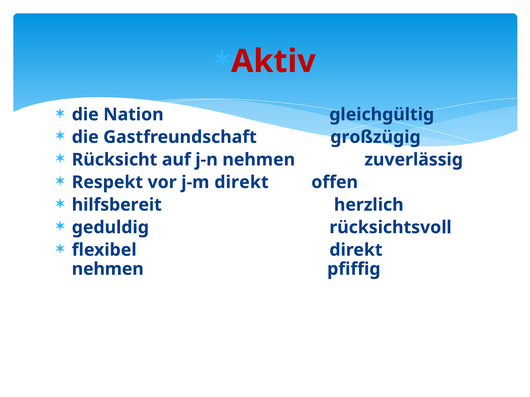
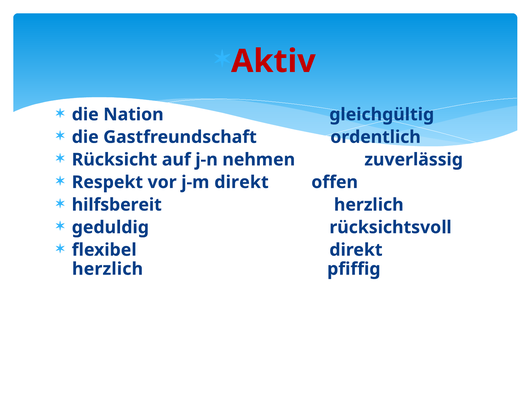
großzügig: großzügig -> ordentlich (376, 137)
nehmen: nehmen -> herzlich (108, 269)
